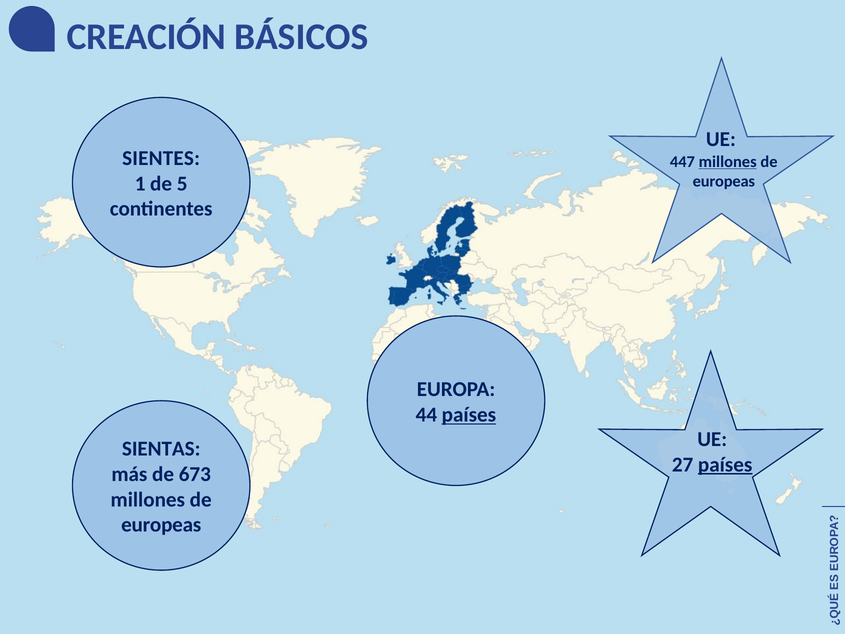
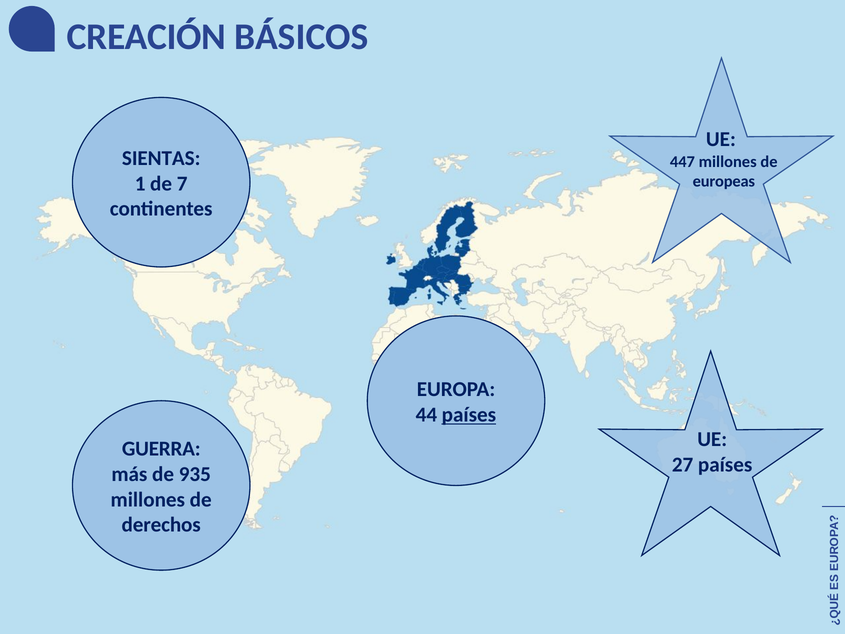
SIENTES: SIENTES -> SIENTAS (161, 158)
millones underline: present -> none (728, 162)
5: 5 -> 7 (182, 184)
SIENTAS: SIENTAS -> GUERRA (161, 449)
países underline: present -> none (725, 464)
673: 673 -> 935 (195, 474)
europeas: europeas -> derechos (161, 525)
